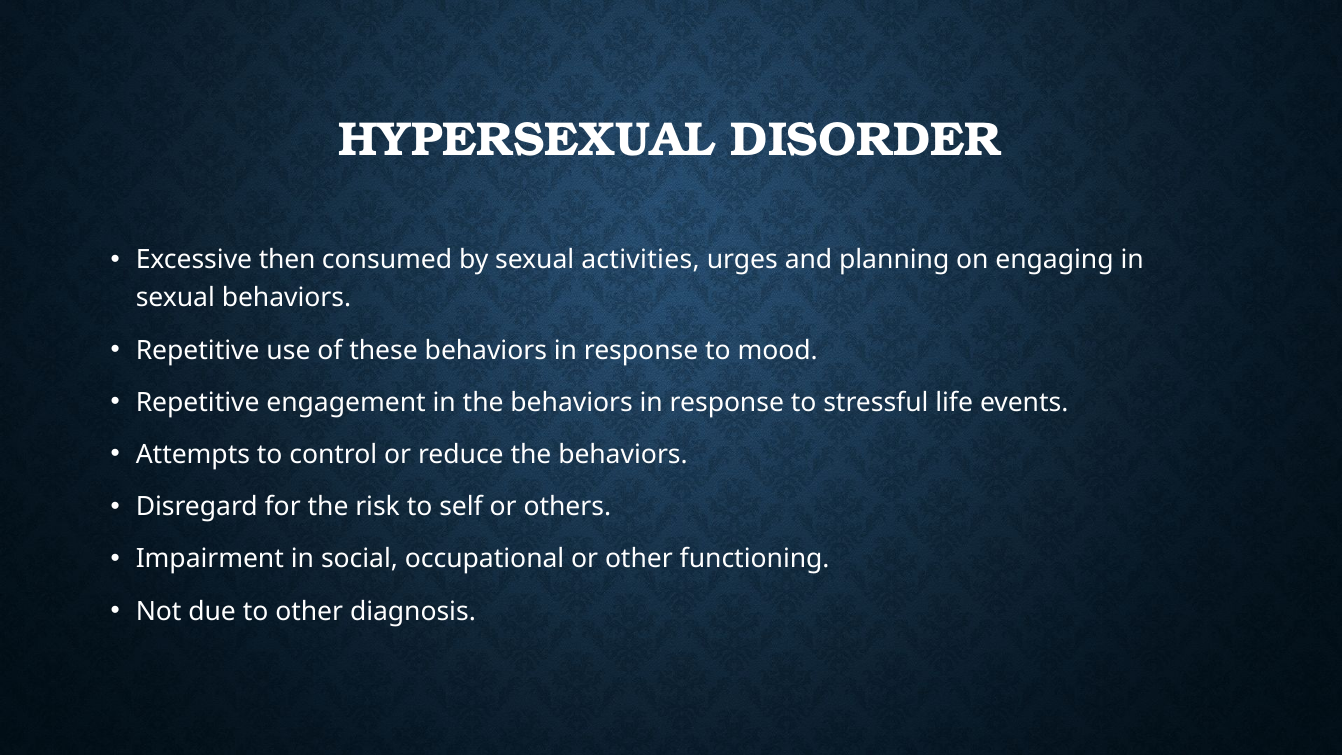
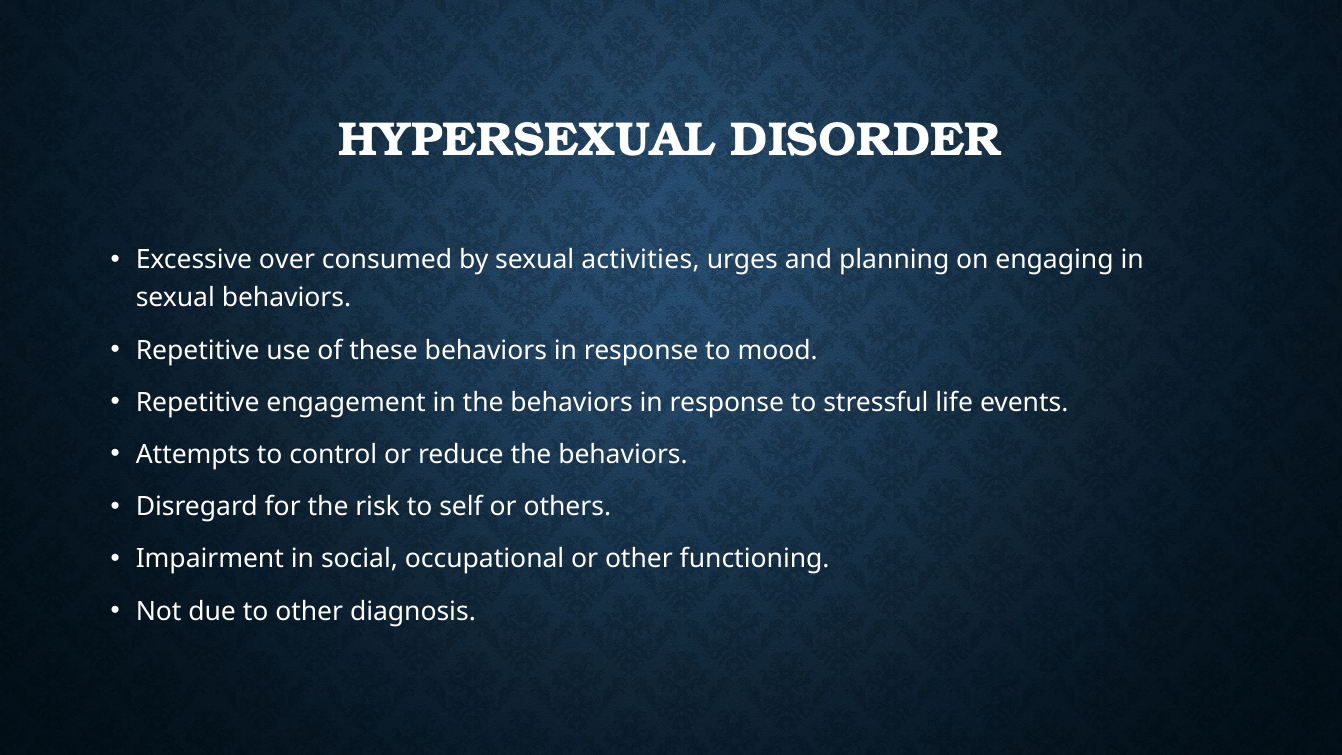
then: then -> over (287, 260)
